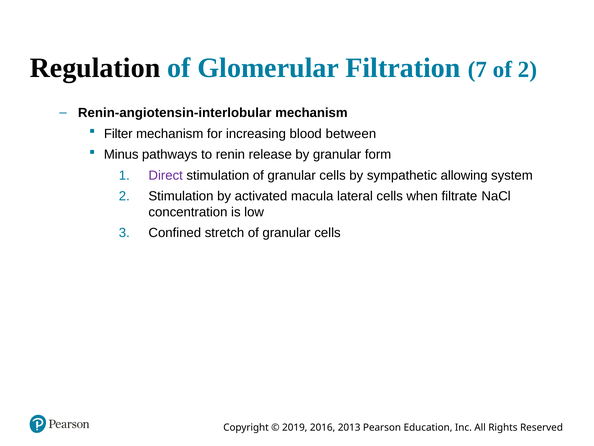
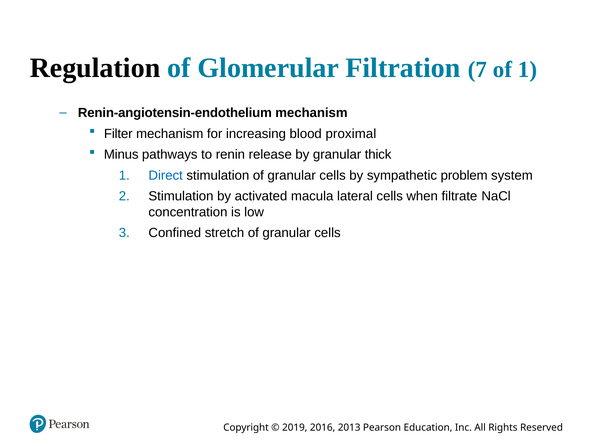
of 2: 2 -> 1 (527, 69)
Renin-angiotensin-interlobular: Renin-angiotensin-interlobular -> Renin-angiotensin-endothelium (175, 113)
between: between -> proximal (351, 134)
form: form -> thick (378, 154)
Direct colour: purple -> blue (166, 175)
allowing: allowing -> problem (464, 175)
